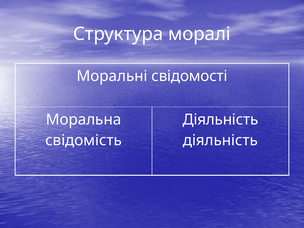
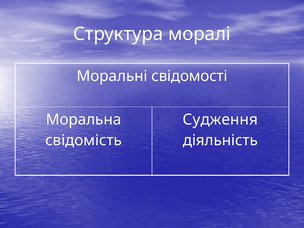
Діяльність: Діяльність -> Судження (220, 120)
